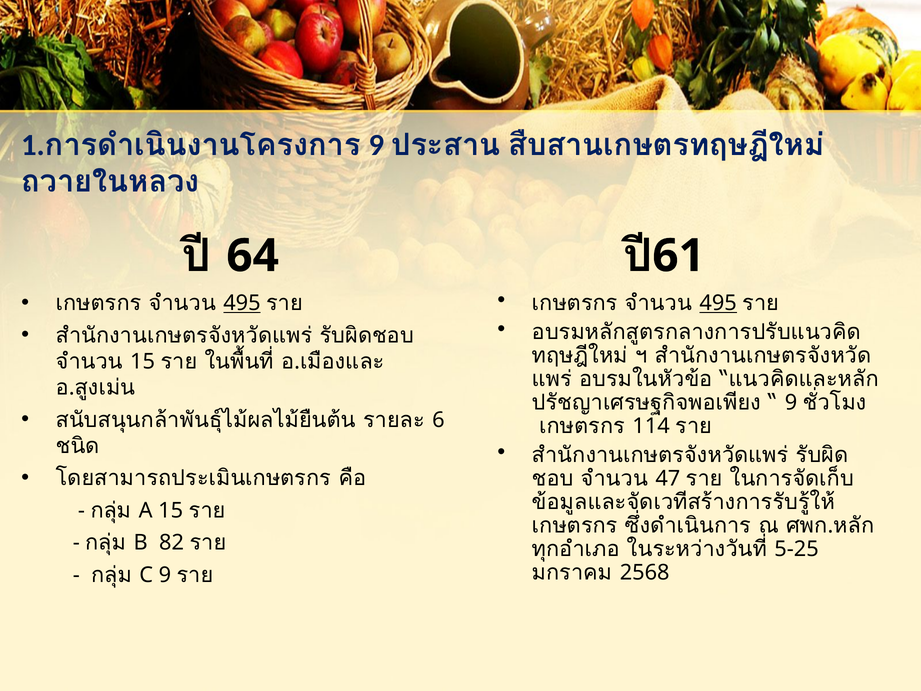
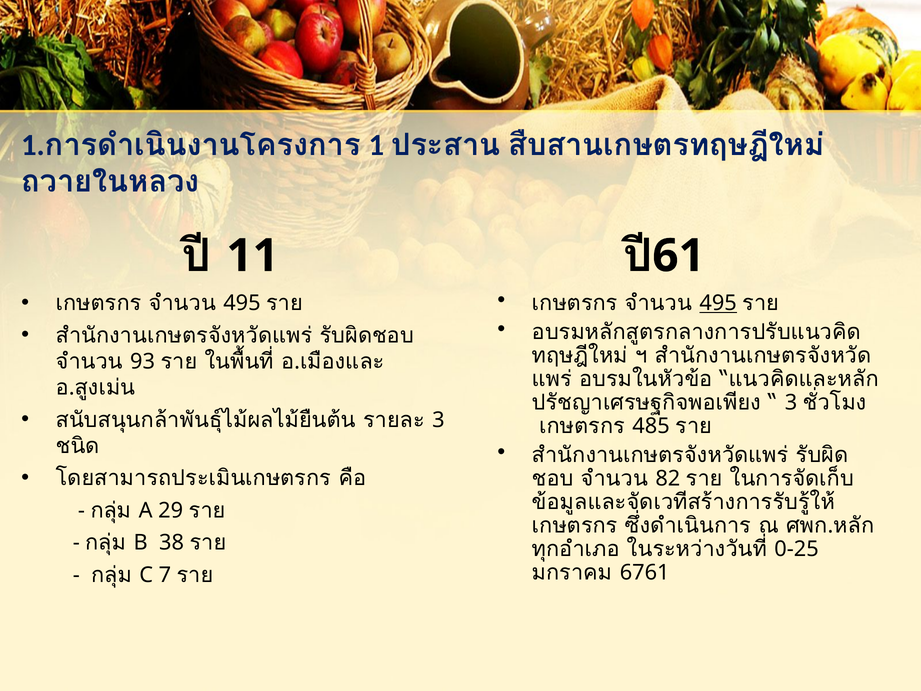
9: 9 -> 1 (376, 145)
64: 64 -> 11 (253, 256)
495 underline: present -> none (242, 303)
15: 15 -> 93 (143, 361)
9: 9 -> 3 (791, 403)
6: 6 -> 3 (438, 420)
114: 114 -> 485 (651, 426)
47: 47 -> 82 (668, 479)
A 15: 15 -> 29 (171, 510)
82: 82 -> 38 (172, 543)
5-25: 5-25 -> 0-25 (797, 549)
2568: 2568 -> 6761 (645, 573)
C 9: 9 -> 7 (165, 575)
